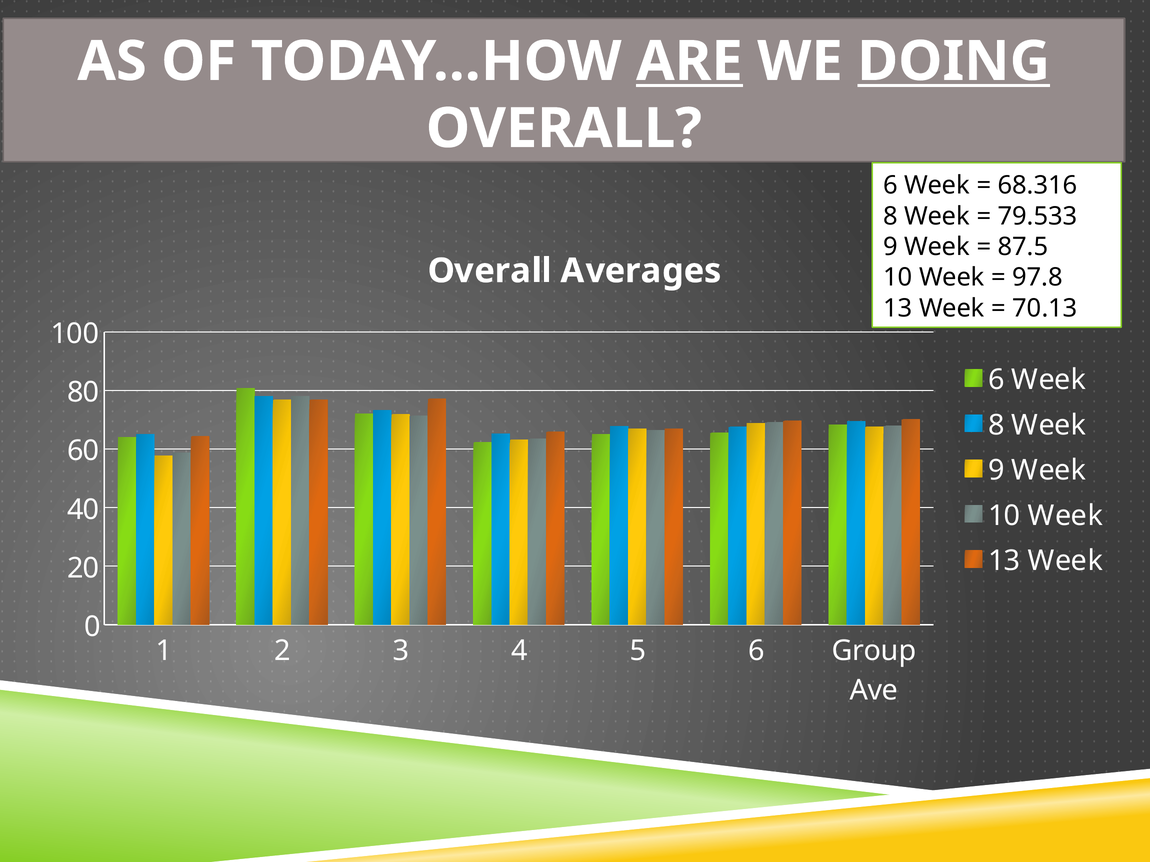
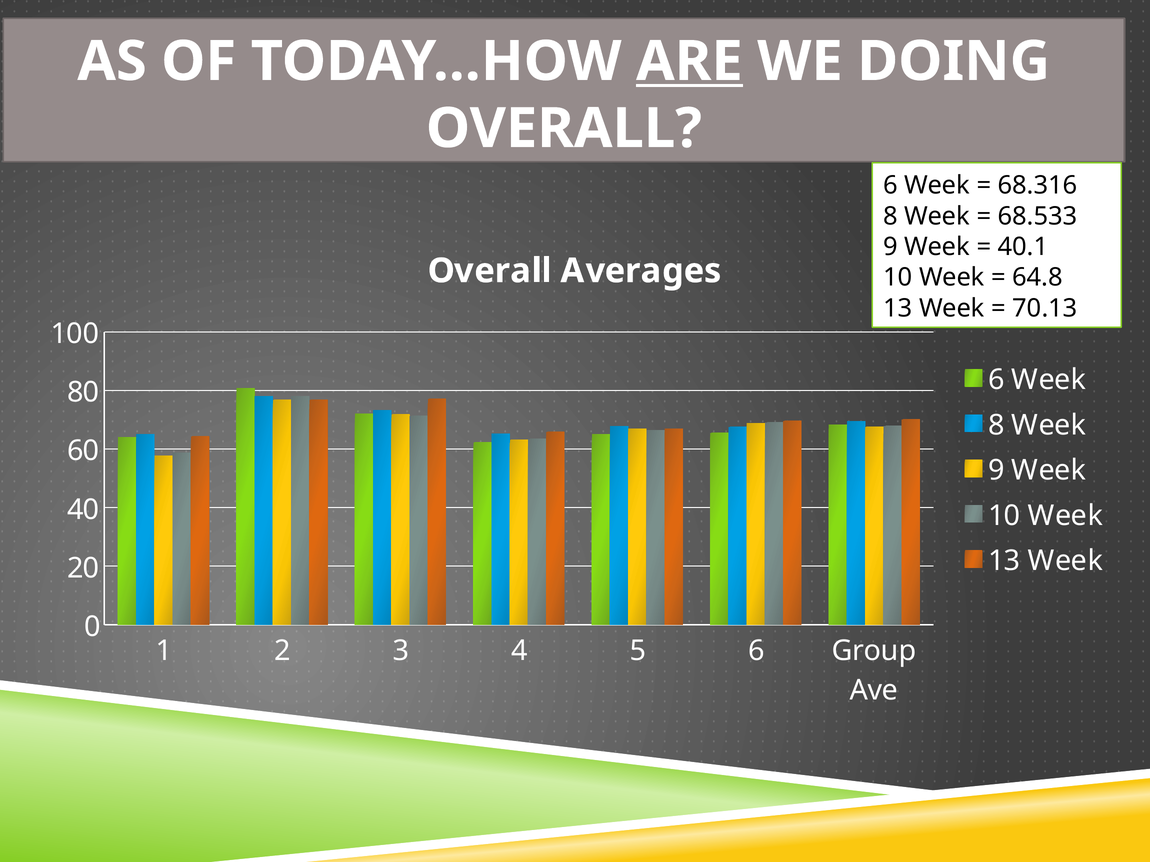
DOING underline: present -> none (954, 62)
79.533: 79.533 -> 68.533 (1038, 216)
87.5: 87.5 -> 40.1 (1023, 247)
97.8: 97.8 -> 64.8 (1038, 278)
